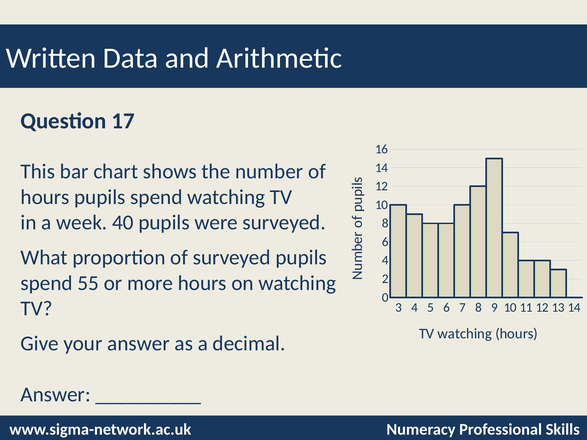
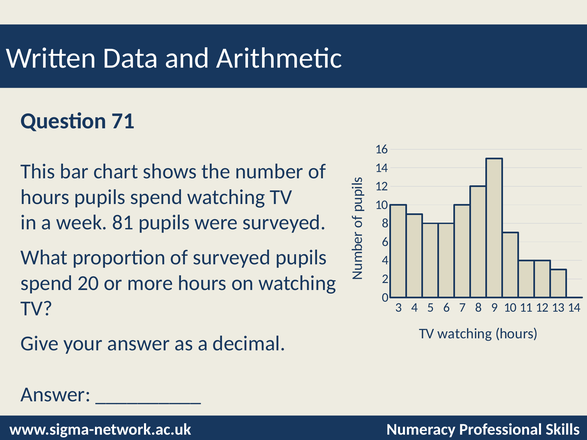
17: 17 -> 71 (123, 121)
40: 40 -> 81 (123, 223)
55: 55 -> 20 (88, 283)
